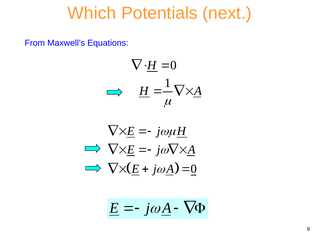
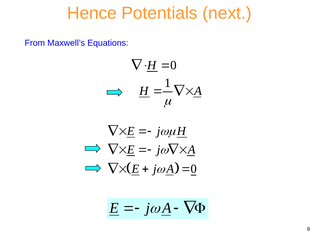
Which: Which -> Hence (92, 13)
